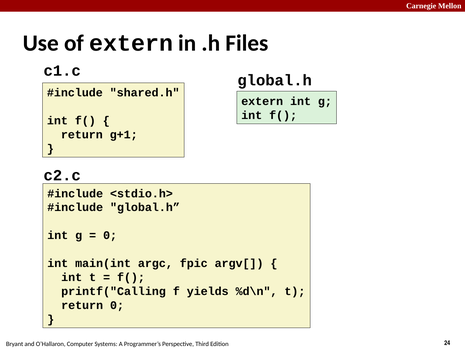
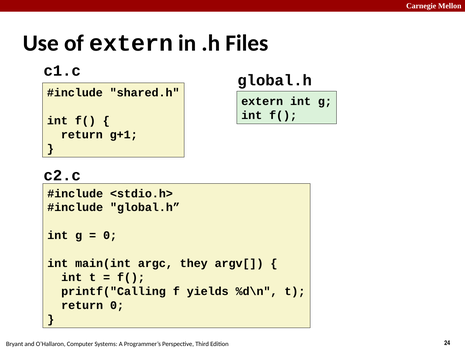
fpic: fpic -> they (194, 263)
